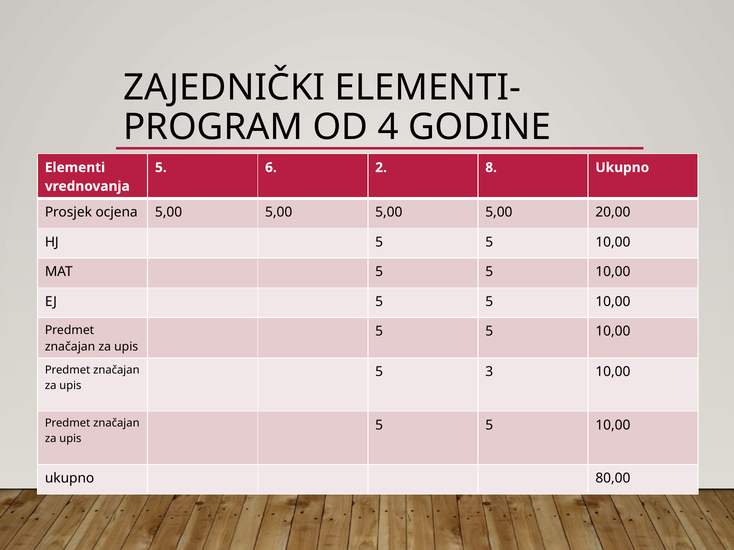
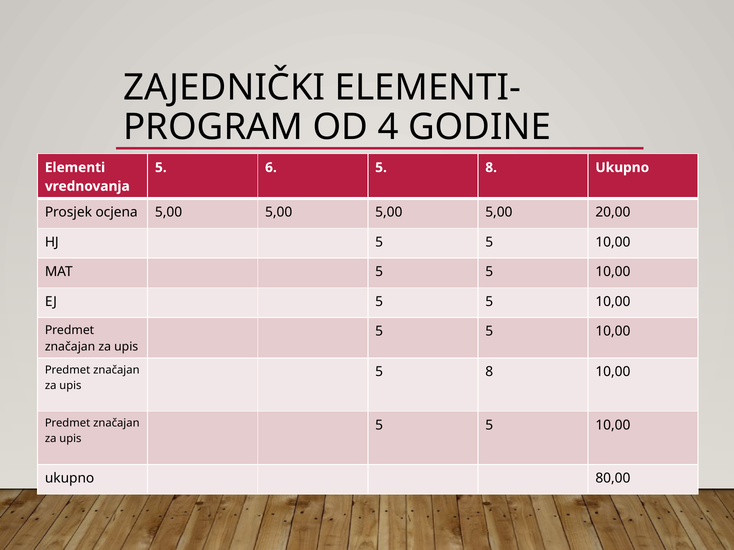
6 2: 2 -> 5 (381, 168)
3: 3 -> 8 (489, 372)
